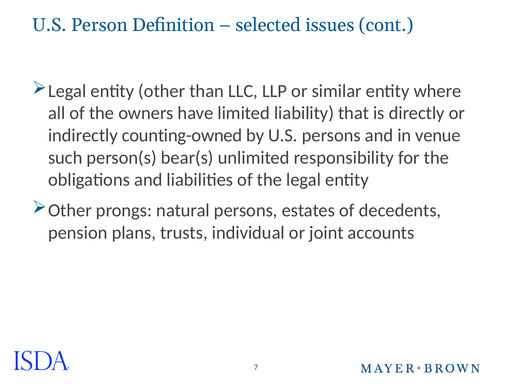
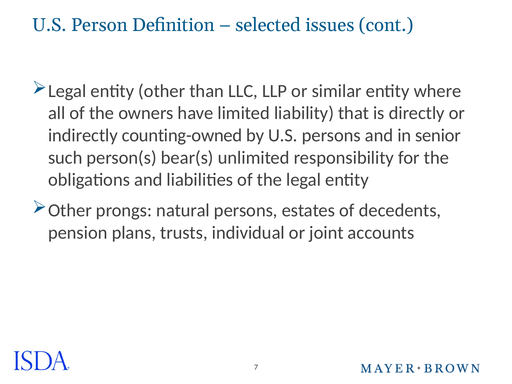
venue: venue -> senior (438, 135)
